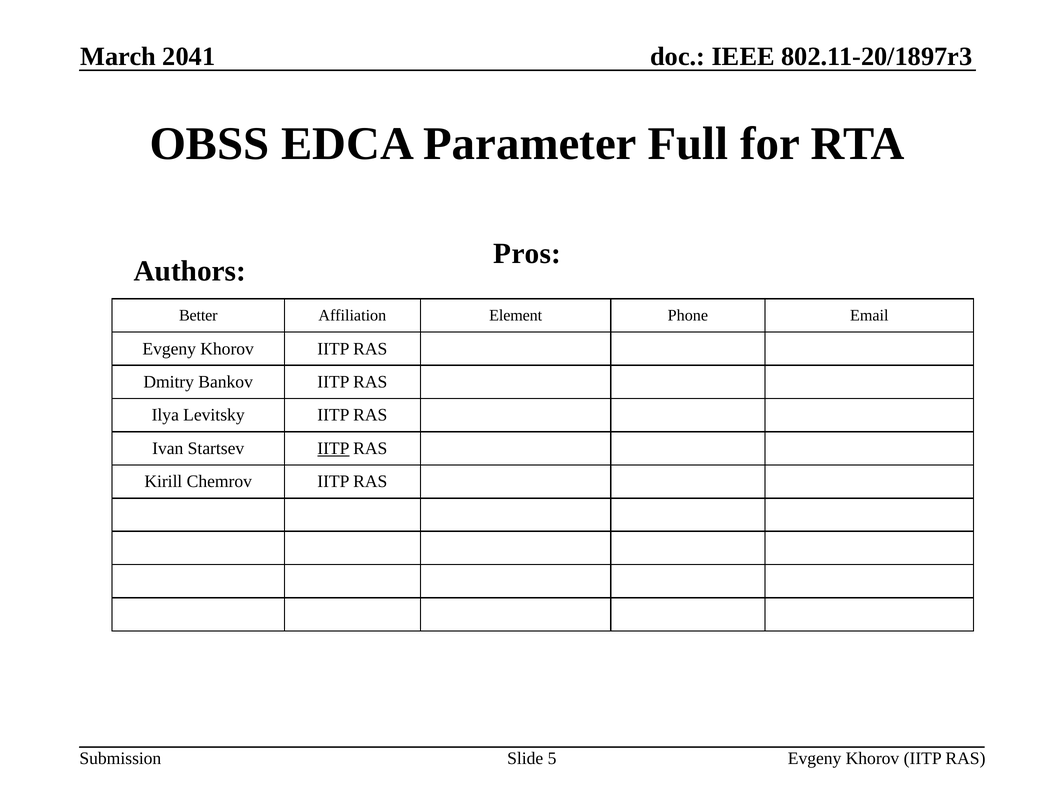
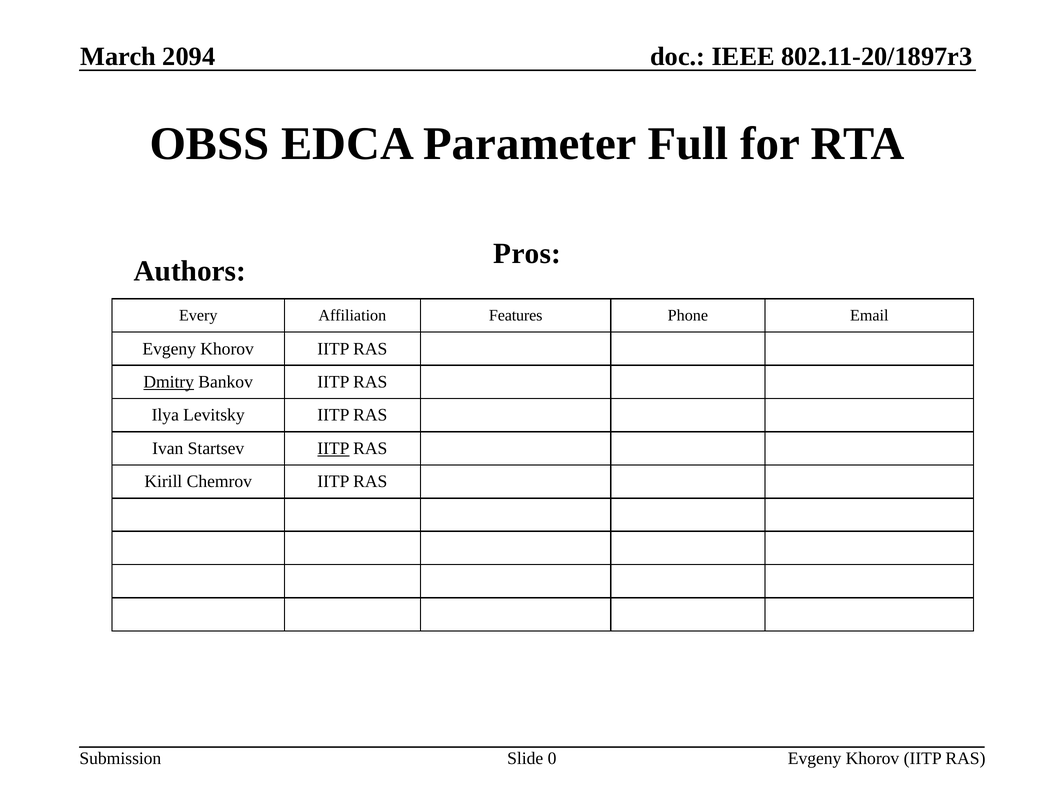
2041: 2041 -> 2094 (189, 56)
Better: Better -> Every (198, 316)
Element: Element -> Features (516, 316)
Dmitry underline: none -> present (169, 382)
5: 5 -> 0 (552, 759)
